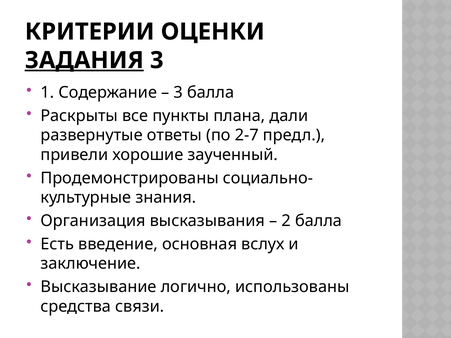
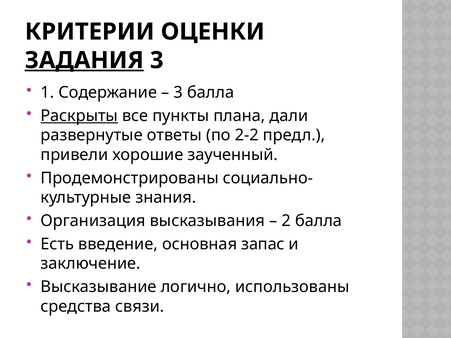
Раскрыты underline: none -> present (79, 116)
2-7: 2-7 -> 2-2 (247, 135)
вслух: вслух -> запас (263, 244)
